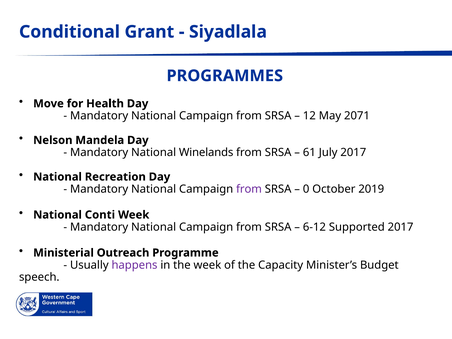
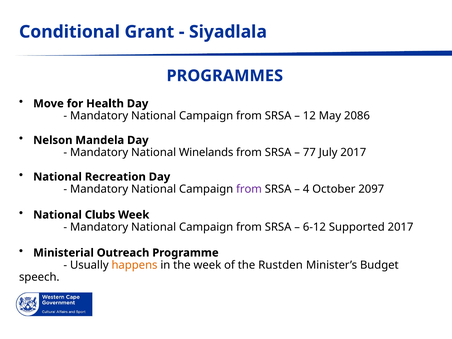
2071: 2071 -> 2086 (357, 116)
61: 61 -> 77 (309, 152)
0: 0 -> 4 (306, 189)
2019: 2019 -> 2097 (371, 189)
Conti: Conti -> Clubs (100, 215)
happens colour: purple -> orange (135, 265)
Capacity: Capacity -> Rustden (281, 265)
